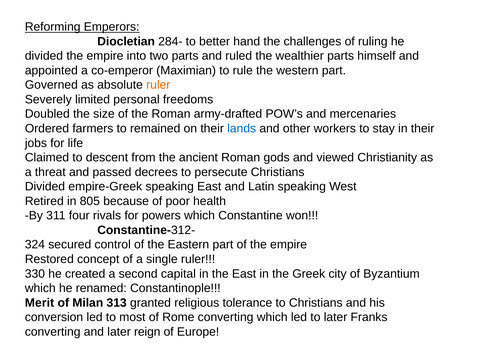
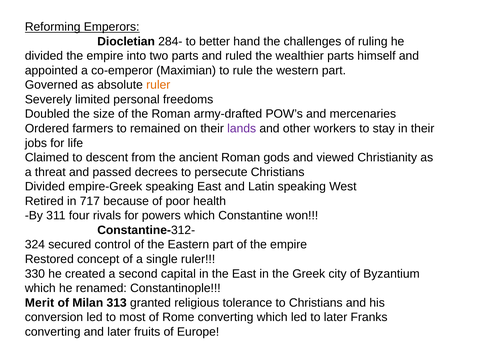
lands colour: blue -> purple (242, 128)
805: 805 -> 717 (90, 201)
reign: reign -> fruits (147, 331)
